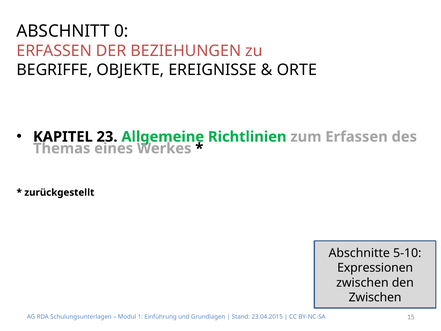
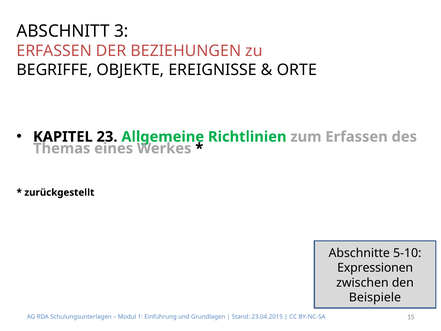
0: 0 -> 3 (121, 31)
Zwischen: Zwischen -> Beispiele (375, 297)
